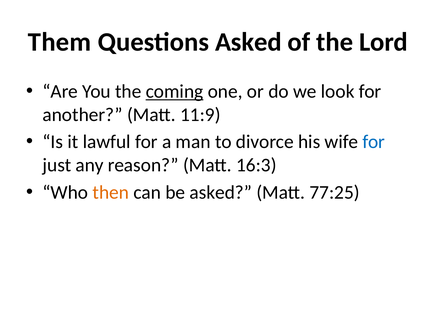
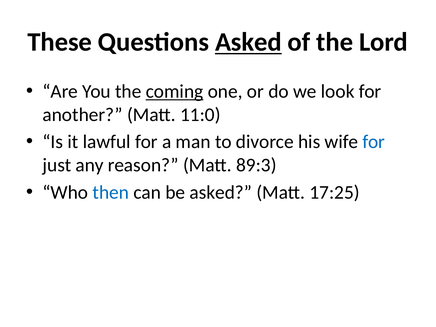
Them: Them -> These (60, 42)
Asked underline: none -> present (248, 42)
11:9: 11:9 -> 11:0 (200, 115)
16:3: 16:3 -> 89:3 (256, 165)
then colour: orange -> blue (111, 192)
77:25: 77:25 -> 17:25 (335, 192)
